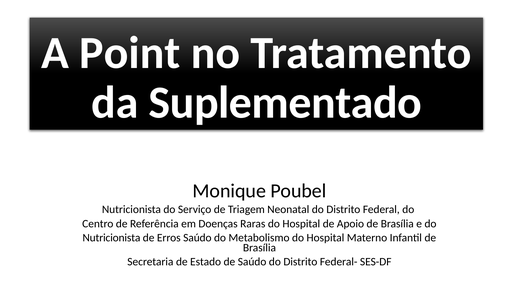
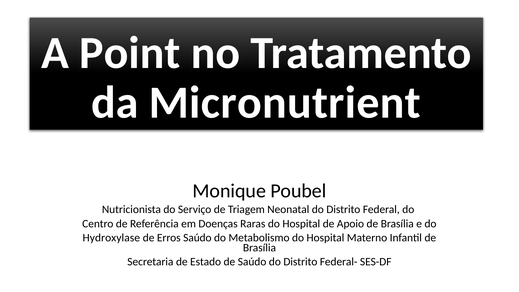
Suplementado: Suplementado -> Micronutrient (285, 103)
Nutricionista: Nutricionista -> Hydroxylase (111, 238)
